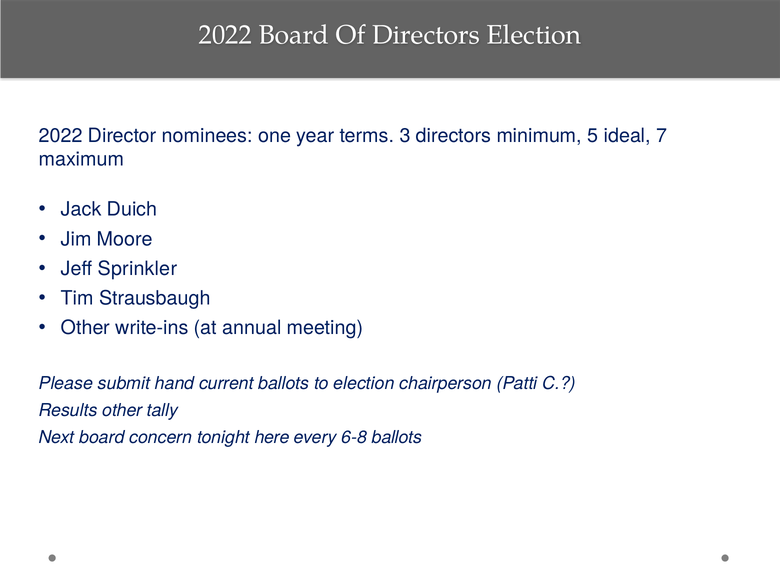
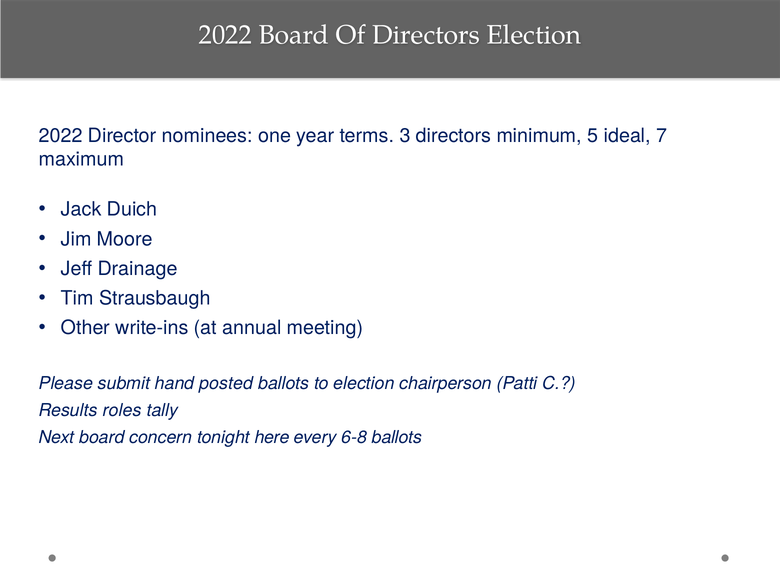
Sprinkler: Sprinkler -> Drainage (138, 269)
current: current -> posted (226, 383)
Results other: other -> roles (122, 410)
